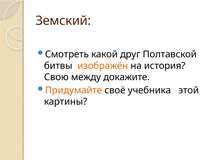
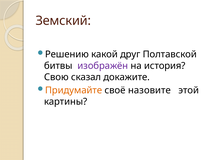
Смотреть: Смотреть -> Решению (67, 54)
изображён colour: orange -> purple (103, 66)
между: между -> сказал (86, 77)
учебника: учебника -> назовите (149, 90)
